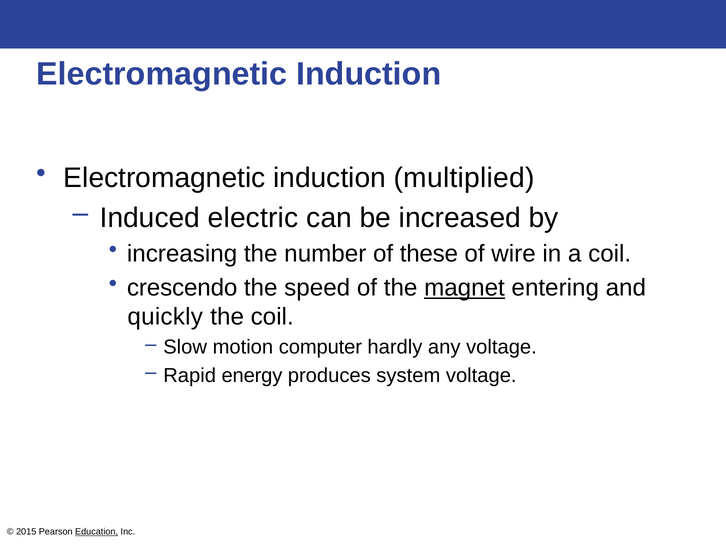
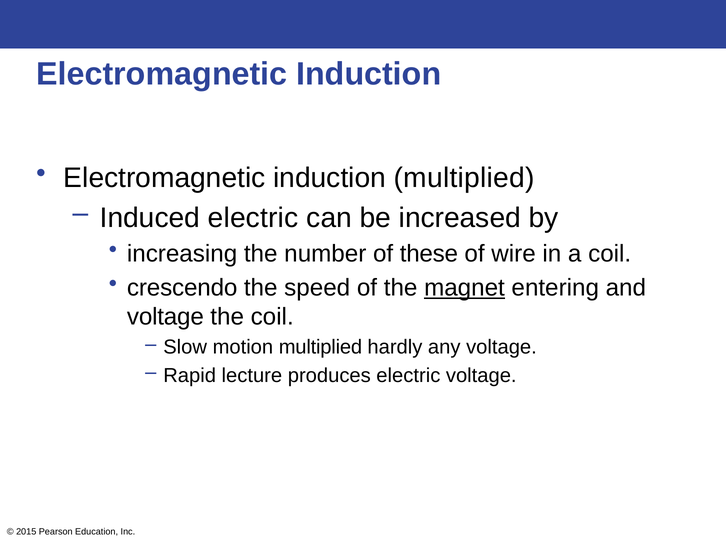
quickly: quickly -> voltage (165, 316)
motion computer: computer -> multiplied (320, 347)
energy: energy -> lecture (252, 375)
produces system: system -> electric (408, 375)
Education underline: present -> none (97, 531)
